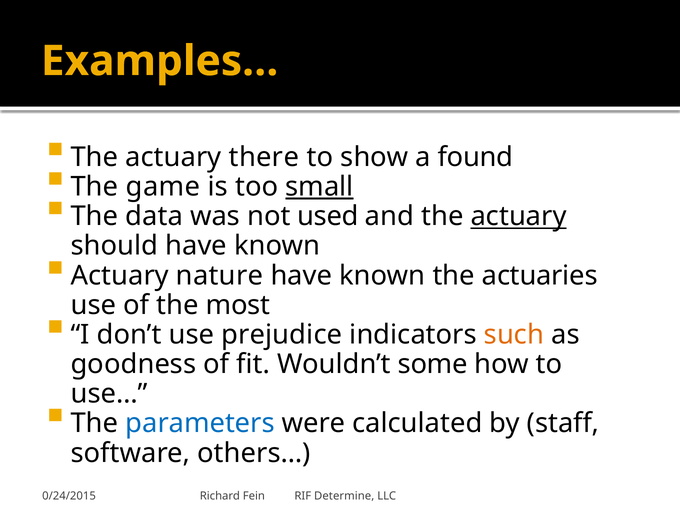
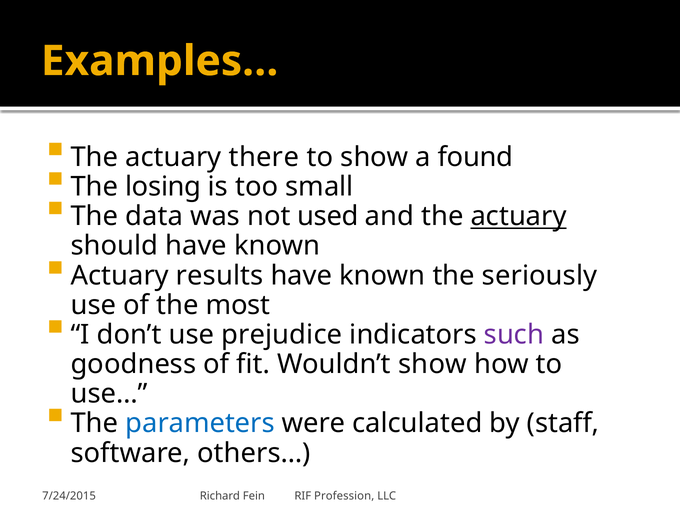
game: game -> losing (163, 187)
small underline: present -> none (319, 187)
nature: nature -> results (220, 275)
actuaries: actuaries -> seriously (540, 275)
such colour: orange -> purple (514, 335)
Wouldn’t some: some -> show (433, 364)
0/24/2015: 0/24/2015 -> 7/24/2015 (69, 496)
Determine: Determine -> Profession (344, 496)
